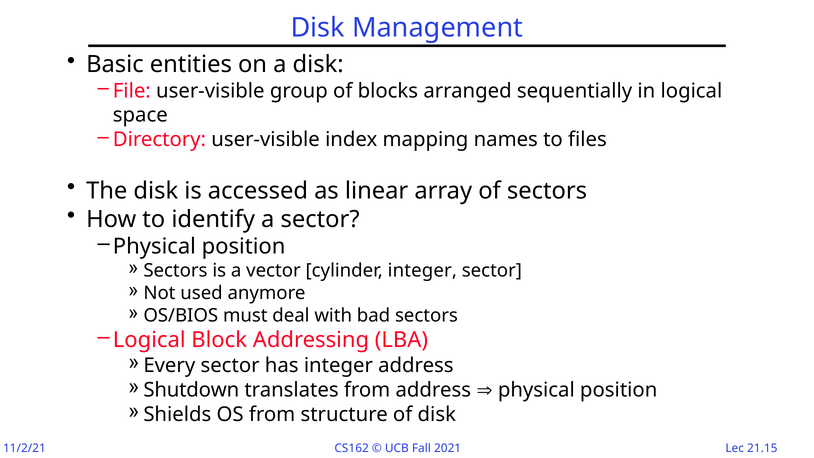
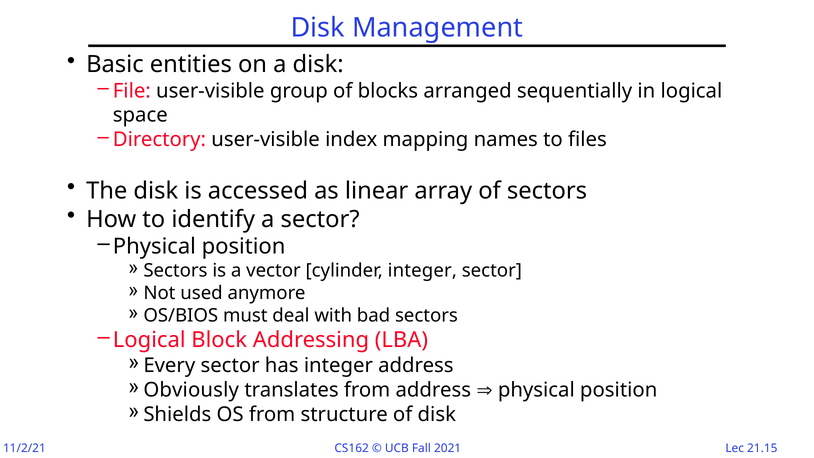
Shutdown: Shutdown -> Obviously (191, 390)
